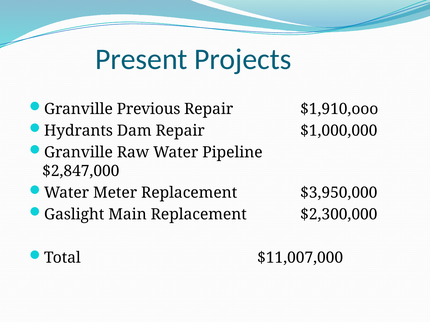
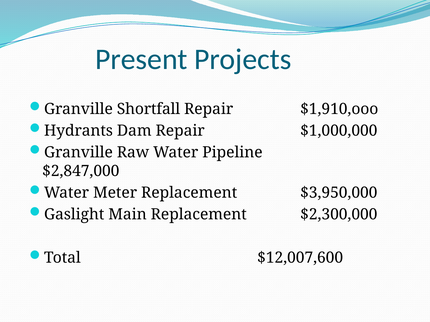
Previous: Previous -> Shortfall (149, 109)
$11,007,000: $11,007,000 -> $12,007,600 (300, 258)
